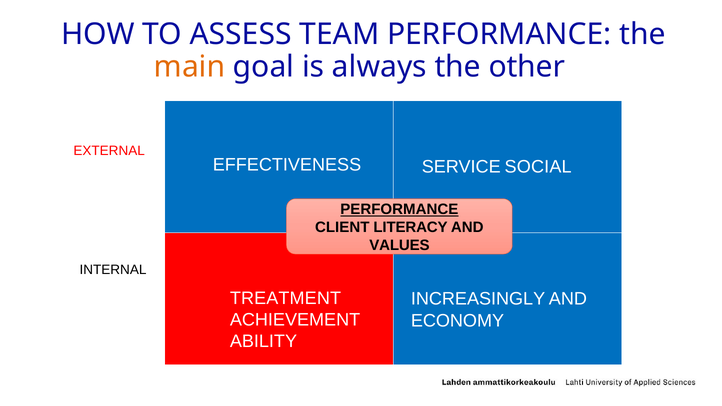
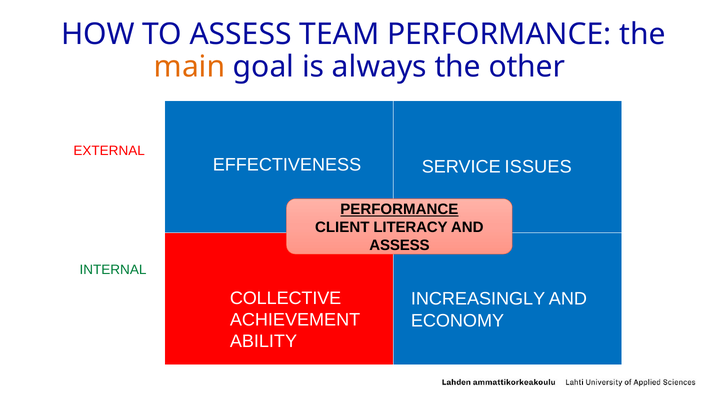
SOCIAL: SOCIAL -> ISSUES (538, 167)
VALUES: VALUES -> ASSESS (399, 246)
INTERNAL colour: black -> green (113, 270)
TREATMENT: TREATMENT -> COLLECTIVE (286, 298)
